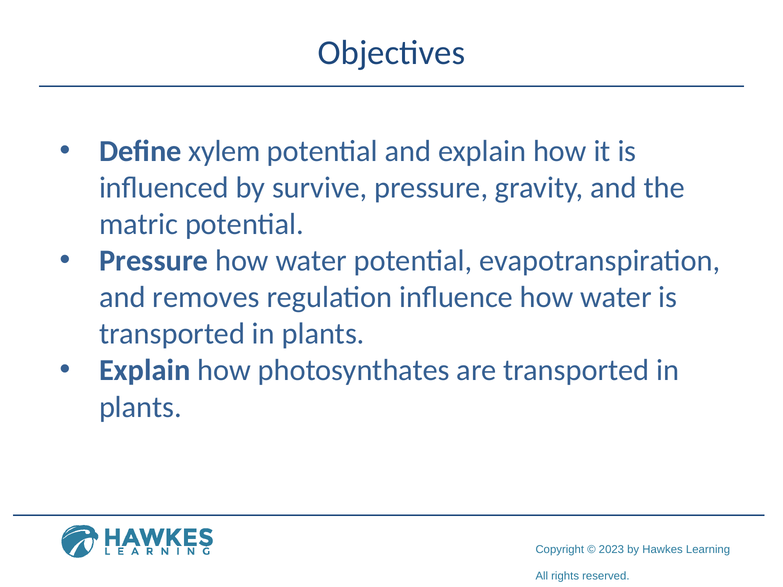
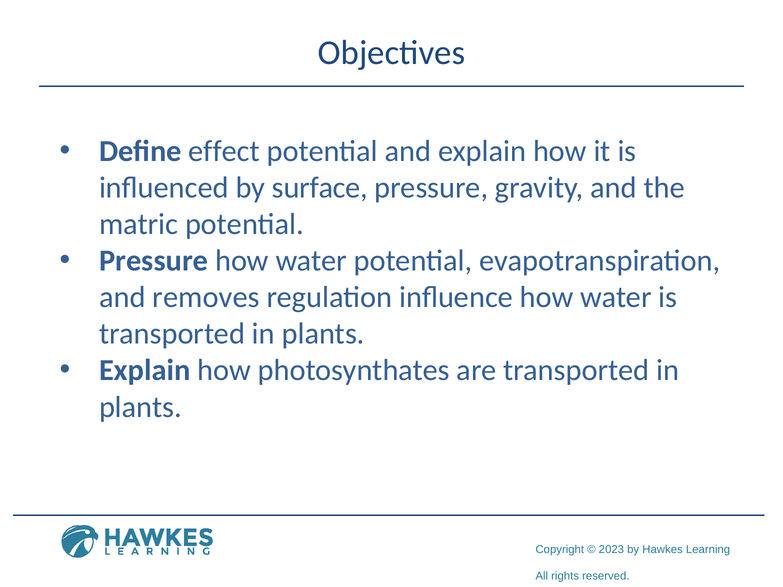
xylem: xylem -> effect (224, 151)
survive: survive -> surface (320, 188)
